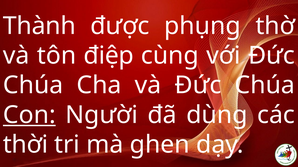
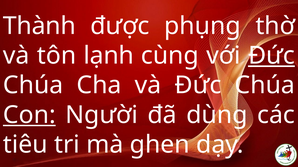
điệp: điệp -> lạnh (109, 56)
Đức underline: none -> present (271, 56)
thời: thời -> tiêu (25, 145)
